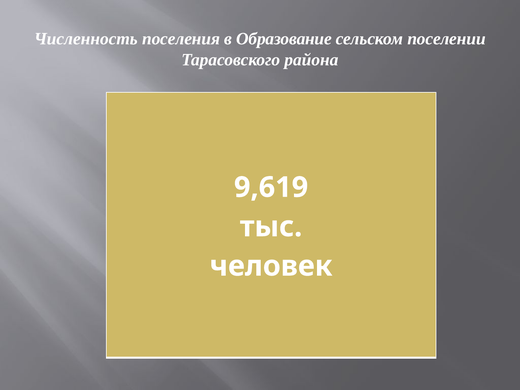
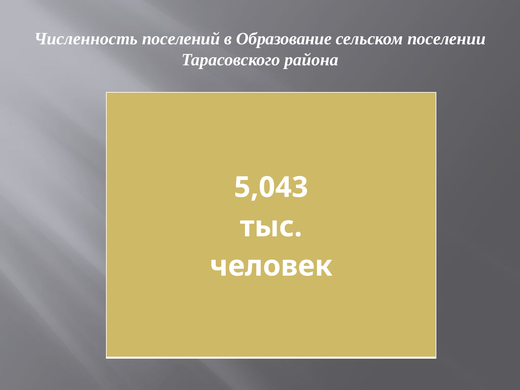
поселения: поселения -> поселений (181, 39)
9,619: 9,619 -> 5,043 (271, 187)
